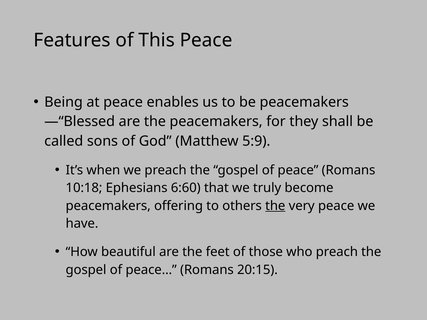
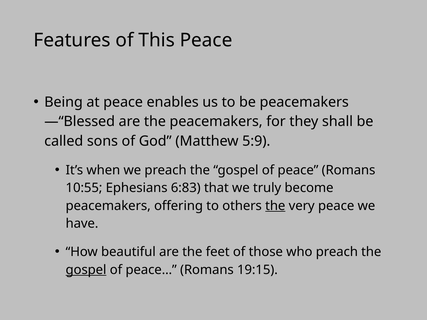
10:18: 10:18 -> 10:55 (84, 188)
6:60: 6:60 -> 6:83 (186, 188)
gospel underline: none -> present (86, 270)
20:15: 20:15 -> 19:15 (257, 270)
